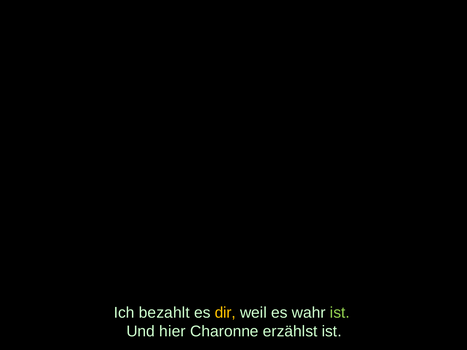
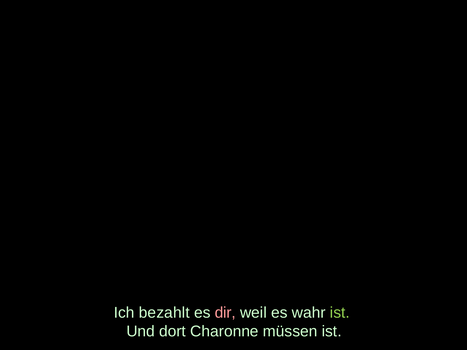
dir colour: yellow -> pink (225, 313)
hier: hier -> dort (173, 331)
erzählst: erzählst -> müssen (290, 331)
